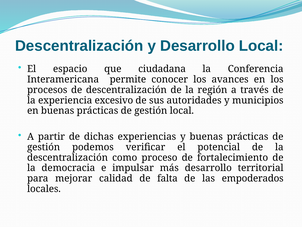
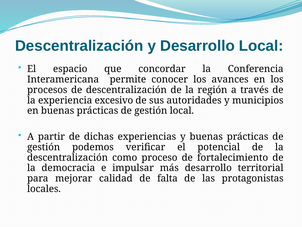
ciudadana: ciudadana -> concordar (162, 69)
empoderados: empoderados -> protagonistas (253, 178)
